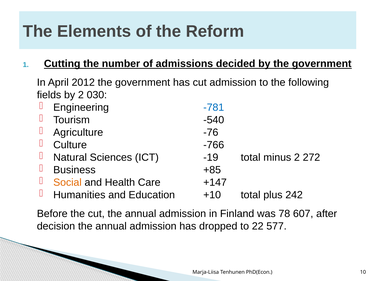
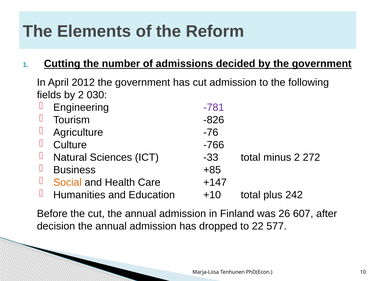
-781 colour: blue -> purple (214, 108)
-540: -540 -> -826 (214, 120)
-19: -19 -> -33 (211, 158)
78: 78 -> 26 (284, 214)
